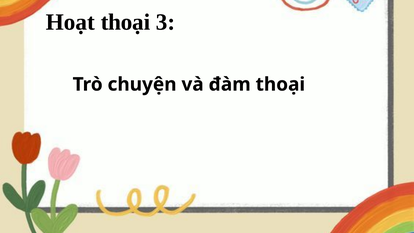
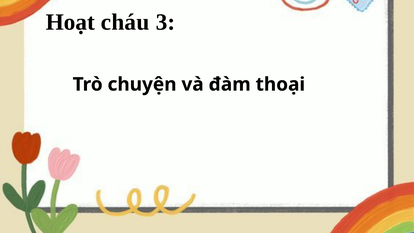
Hoạt thoại: thoại -> cháu (125, 22)
